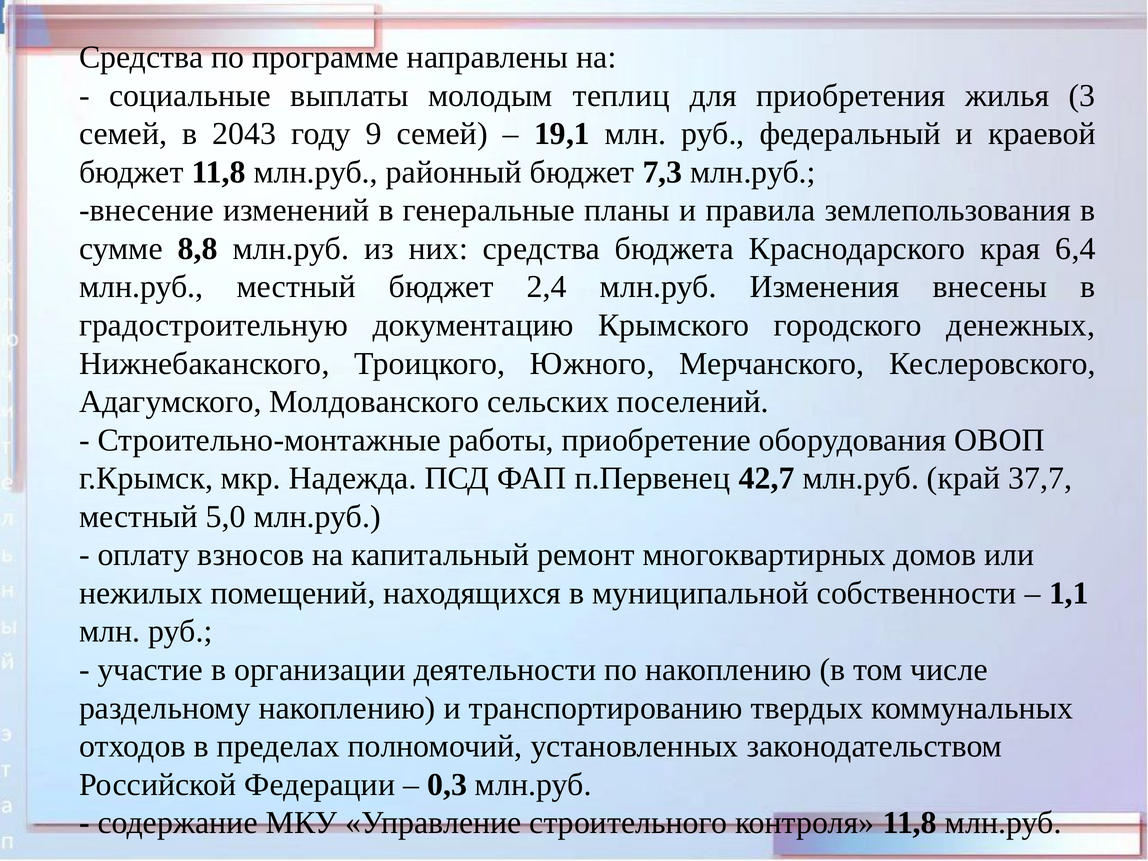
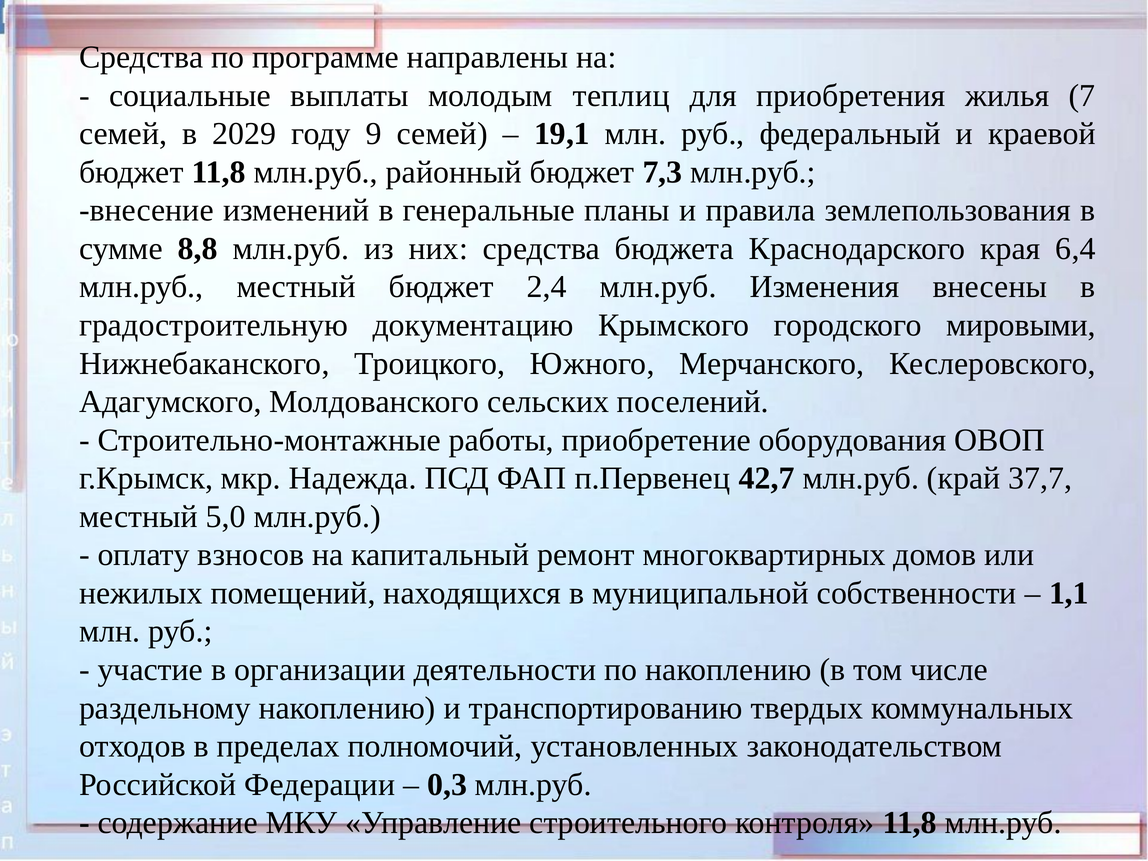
3: 3 -> 7 (1082, 96)
2043: 2043 -> 2029 (244, 134)
денежных: денежных -> мировыми (1021, 325)
